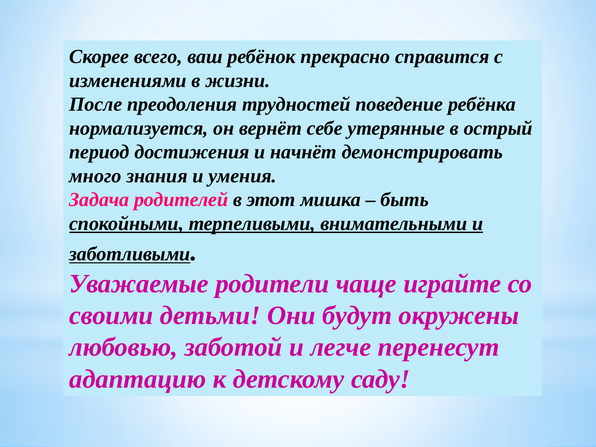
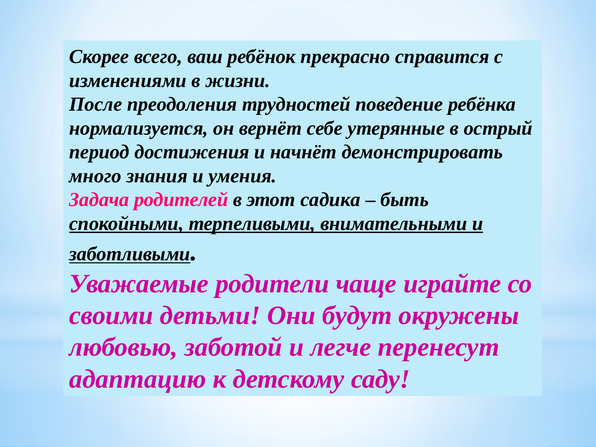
мишка: мишка -> садика (330, 200)
